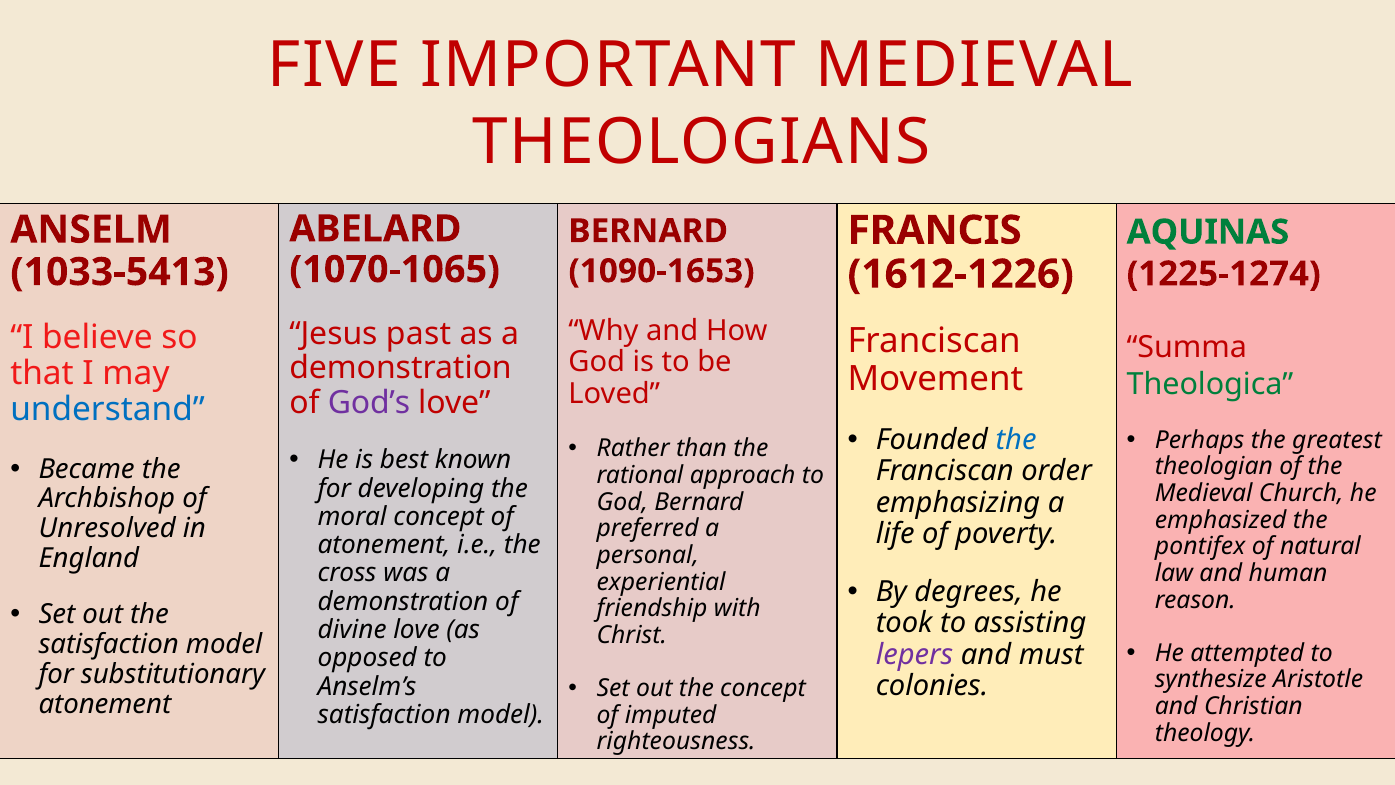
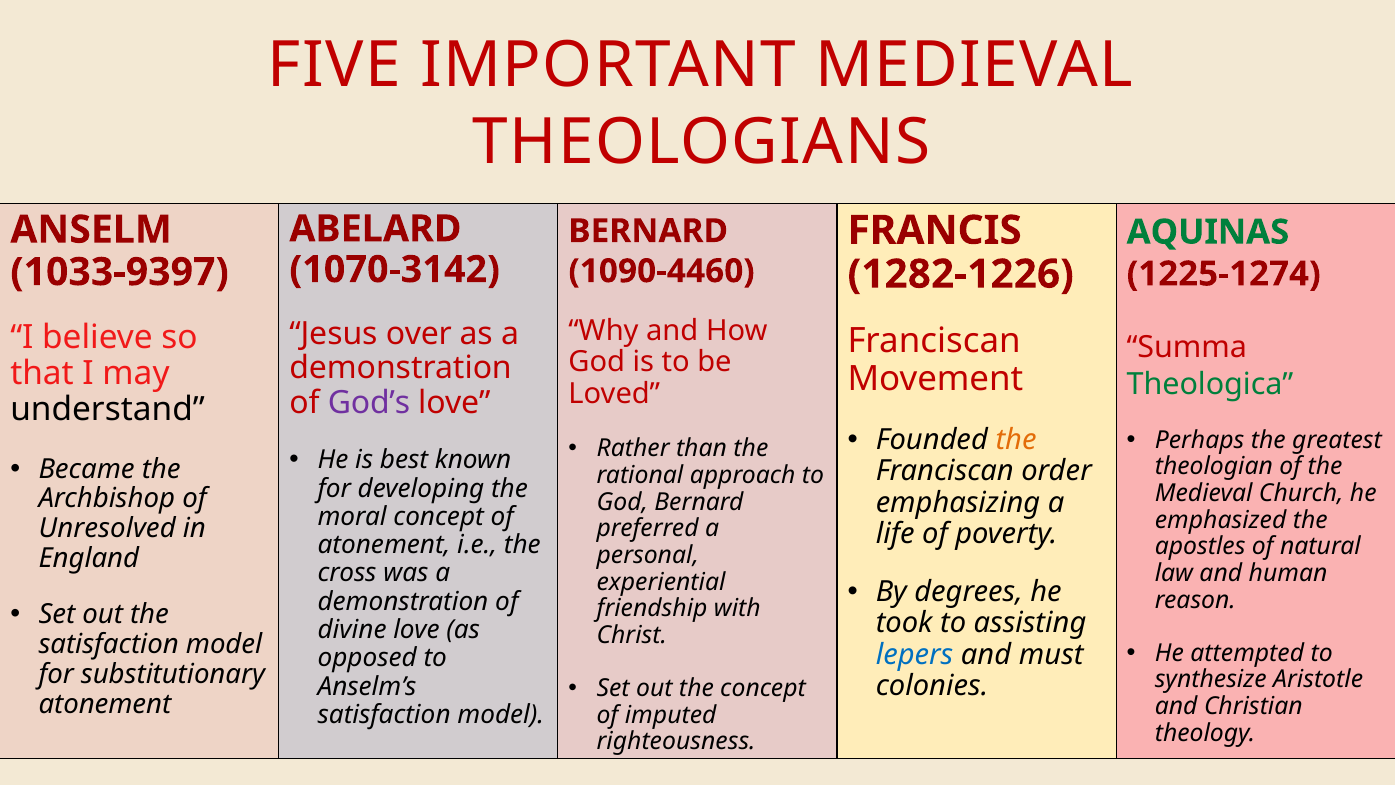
1070-1065: 1070-1065 -> 1070-3142 (395, 270)
1090-1653: 1090-1653 -> 1090-4460 (662, 271)
1033-5413: 1033-5413 -> 1033-9397 (120, 272)
1612-1226: 1612-1226 -> 1282-1226 (961, 274)
past: past -> over (419, 333)
understand colour: blue -> black (108, 410)
the colour: blue -> orange (1016, 440)
pontifex: pontifex -> apostles (1200, 547)
lepers colour: purple -> blue (915, 654)
